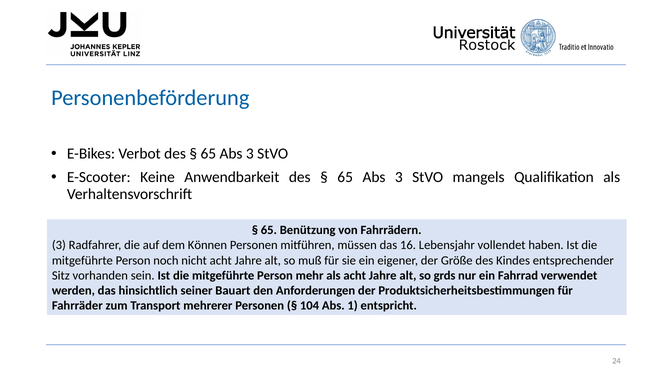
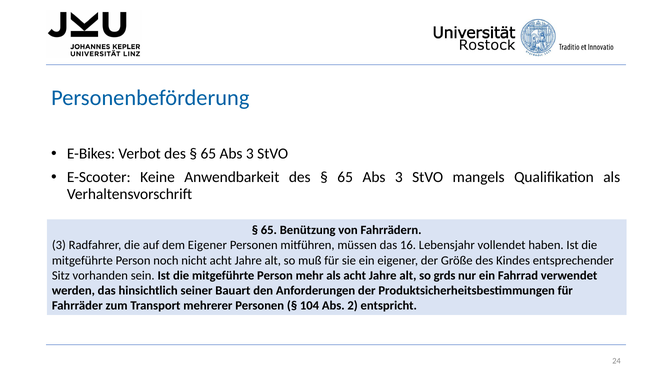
dem Können: Können -> Eigener (207, 245)
1: 1 -> 2 (353, 306)
